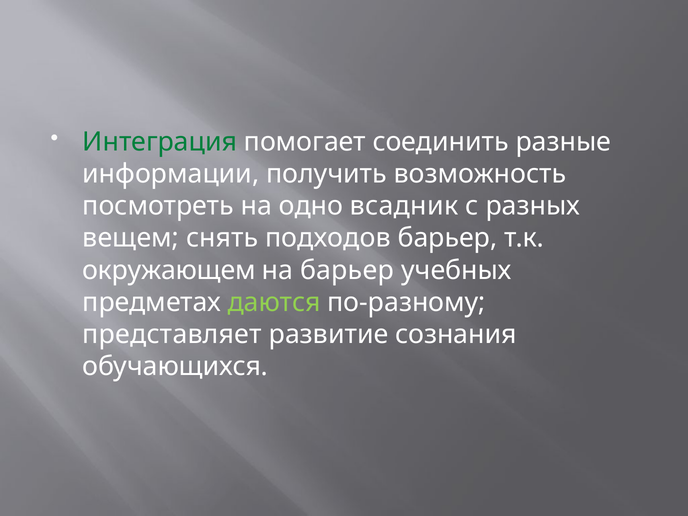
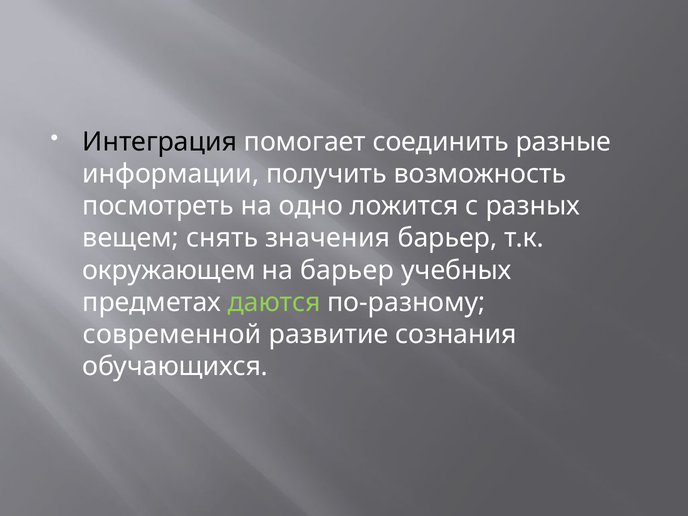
Интеграция colour: green -> black (160, 142)
всадник: всадник -> ложится (404, 206)
подходов: подходов -> значения (328, 238)
представляет: представляет -> современной (172, 334)
